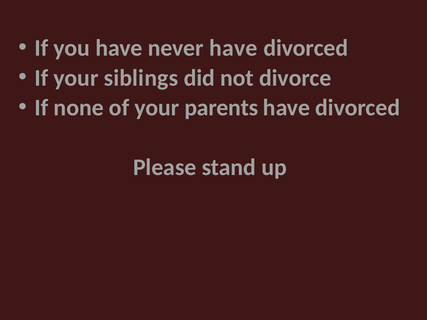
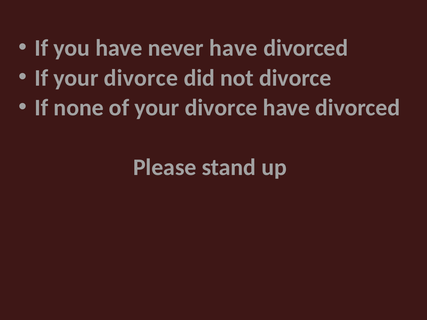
If your siblings: siblings -> divorce (141, 78)
of your parents: parents -> divorce (221, 108)
